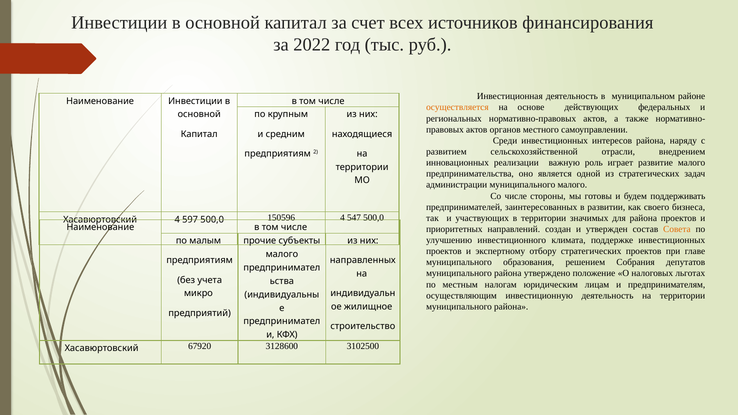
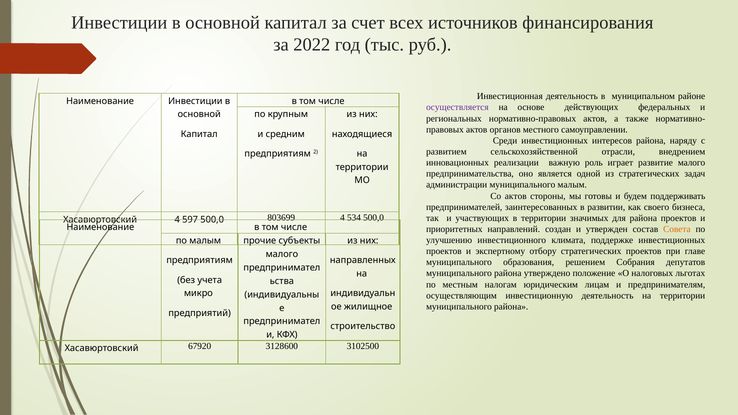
осуществляется colour: orange -> purple (457, 107)
муниципального малого: малого -> малым (572, 185)
Со числе: числе -> актов (516, 196)
150596: 150596 -> 803699 (281, 218)
547: 547 -> 534 (354, 218)
